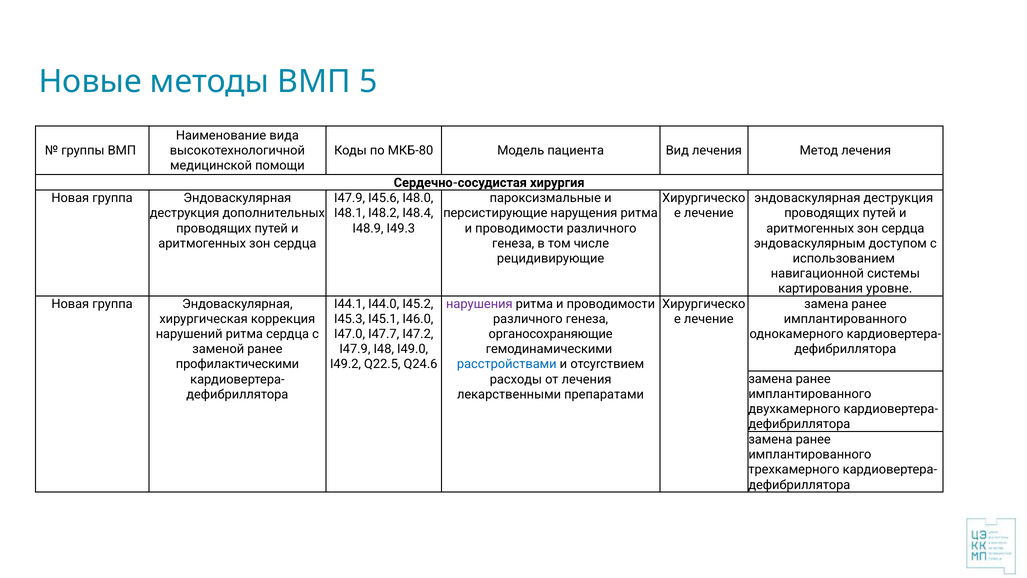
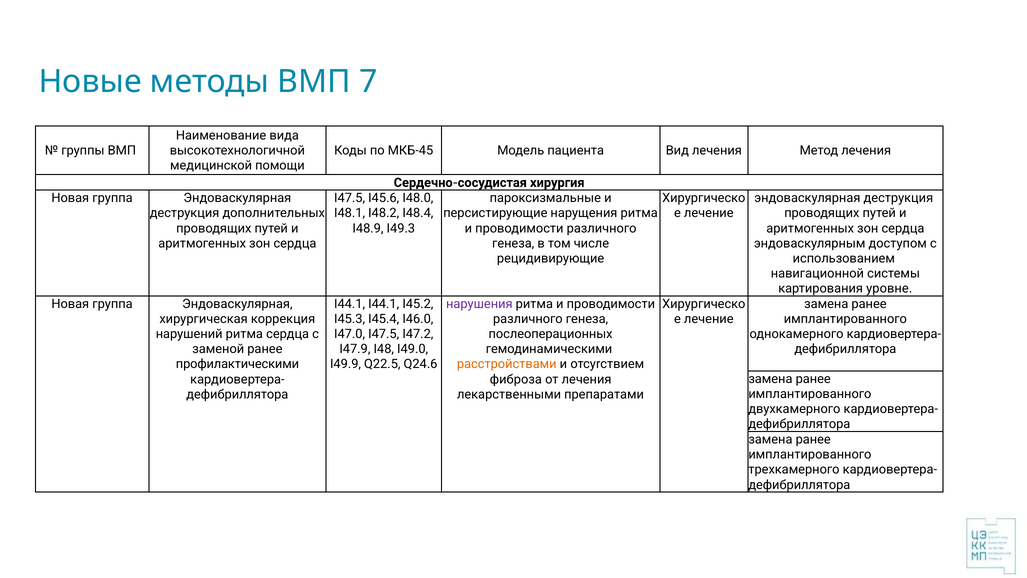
5: 5 -> 7 (368, 81)
МКБ-80: МКБ-80 -> МКБ-45 (411, 151)
I47.9: I47.9 -> I47.5 (350, 198)
I44.1 I44.0: I44.0 -> I44.1 (384, 304)
I45.1: I45.1 -> I45.4 (384, 319)
I47.0 I47.7: I47.7 -> I47.5 (384, 334)
органосохраняющие: органосохраняющие -> послеоперационных (551, 334)
I49.2: I49.2 -> I49.9 (346, 364)
расстройствами colour: blue -> orange (507, 364)
расходы: расходы -> фиброза (516, 379)
